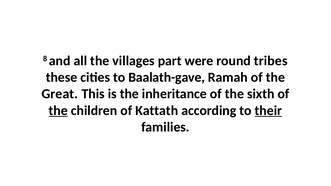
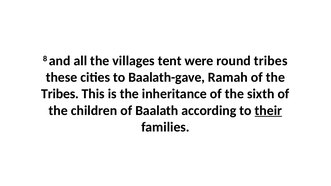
part: part -> tent (170, 61)
Great: Great -> Tribes (60, 94)
the underline: present -> none (58, 111)
Kattath: Kattath -> Baalath (157, 111)
